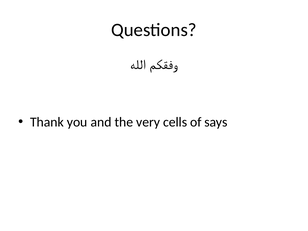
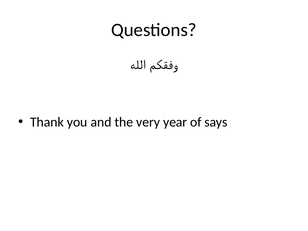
cells: cells -> year (175, 122)
